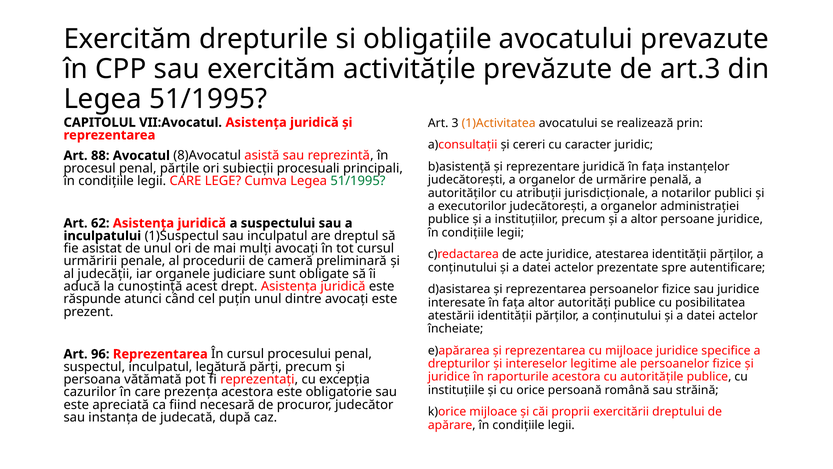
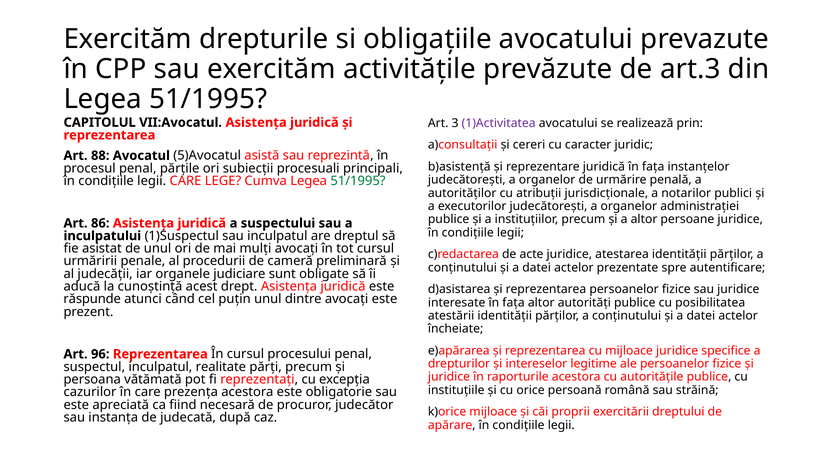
1)Activitatea colour: orange -> purple (499, 123)
8)Avocatul: 8)Avocatul -> 5)Avocatul (207, 155)
62: 62 -> 86 (100, 223)
legătură: legătură -> realitate (221, 366)
